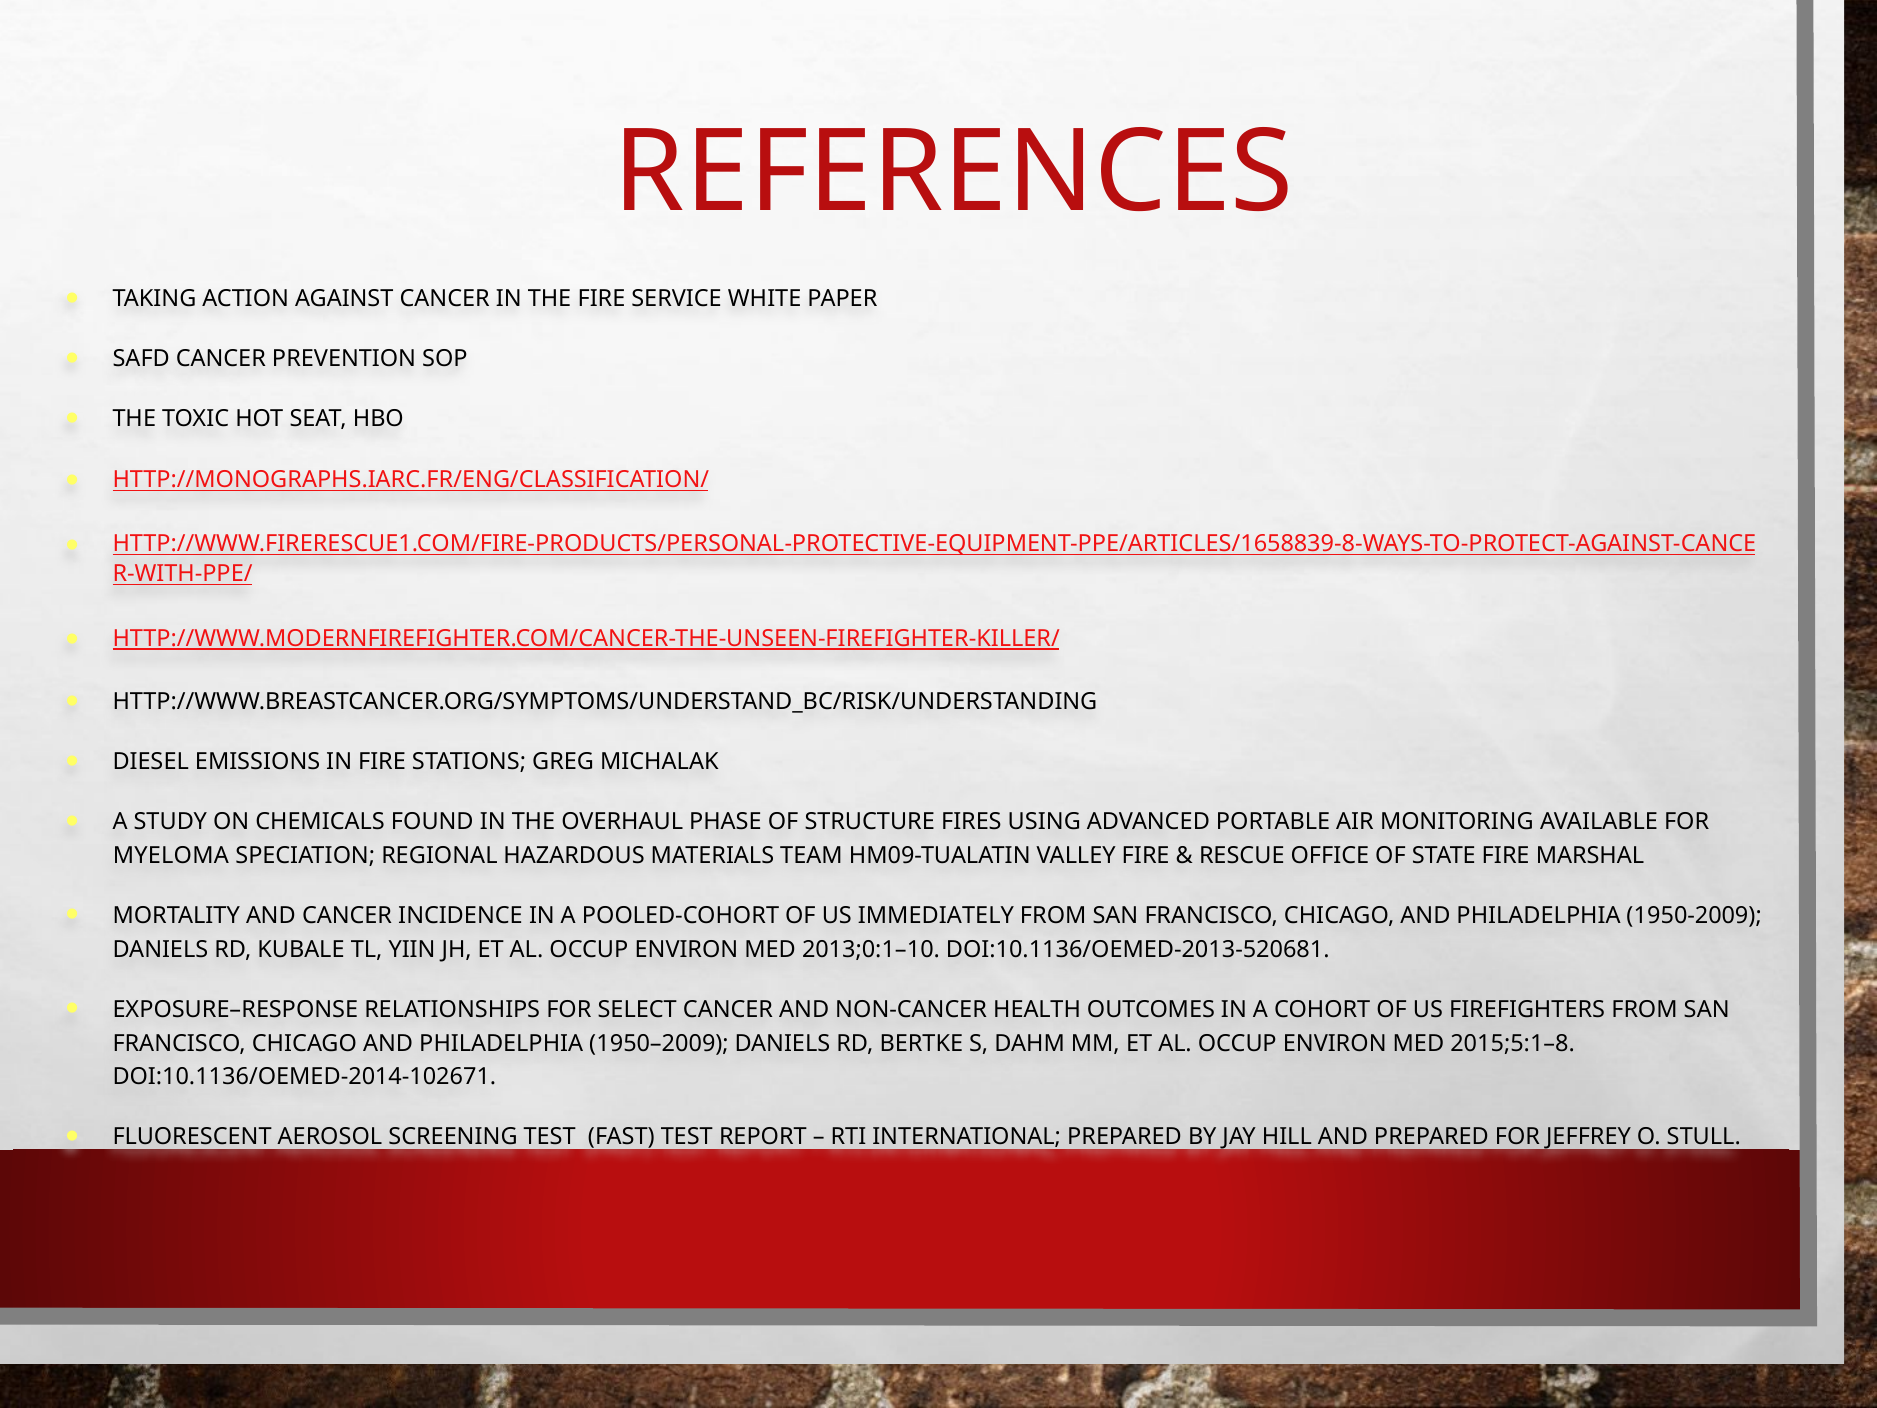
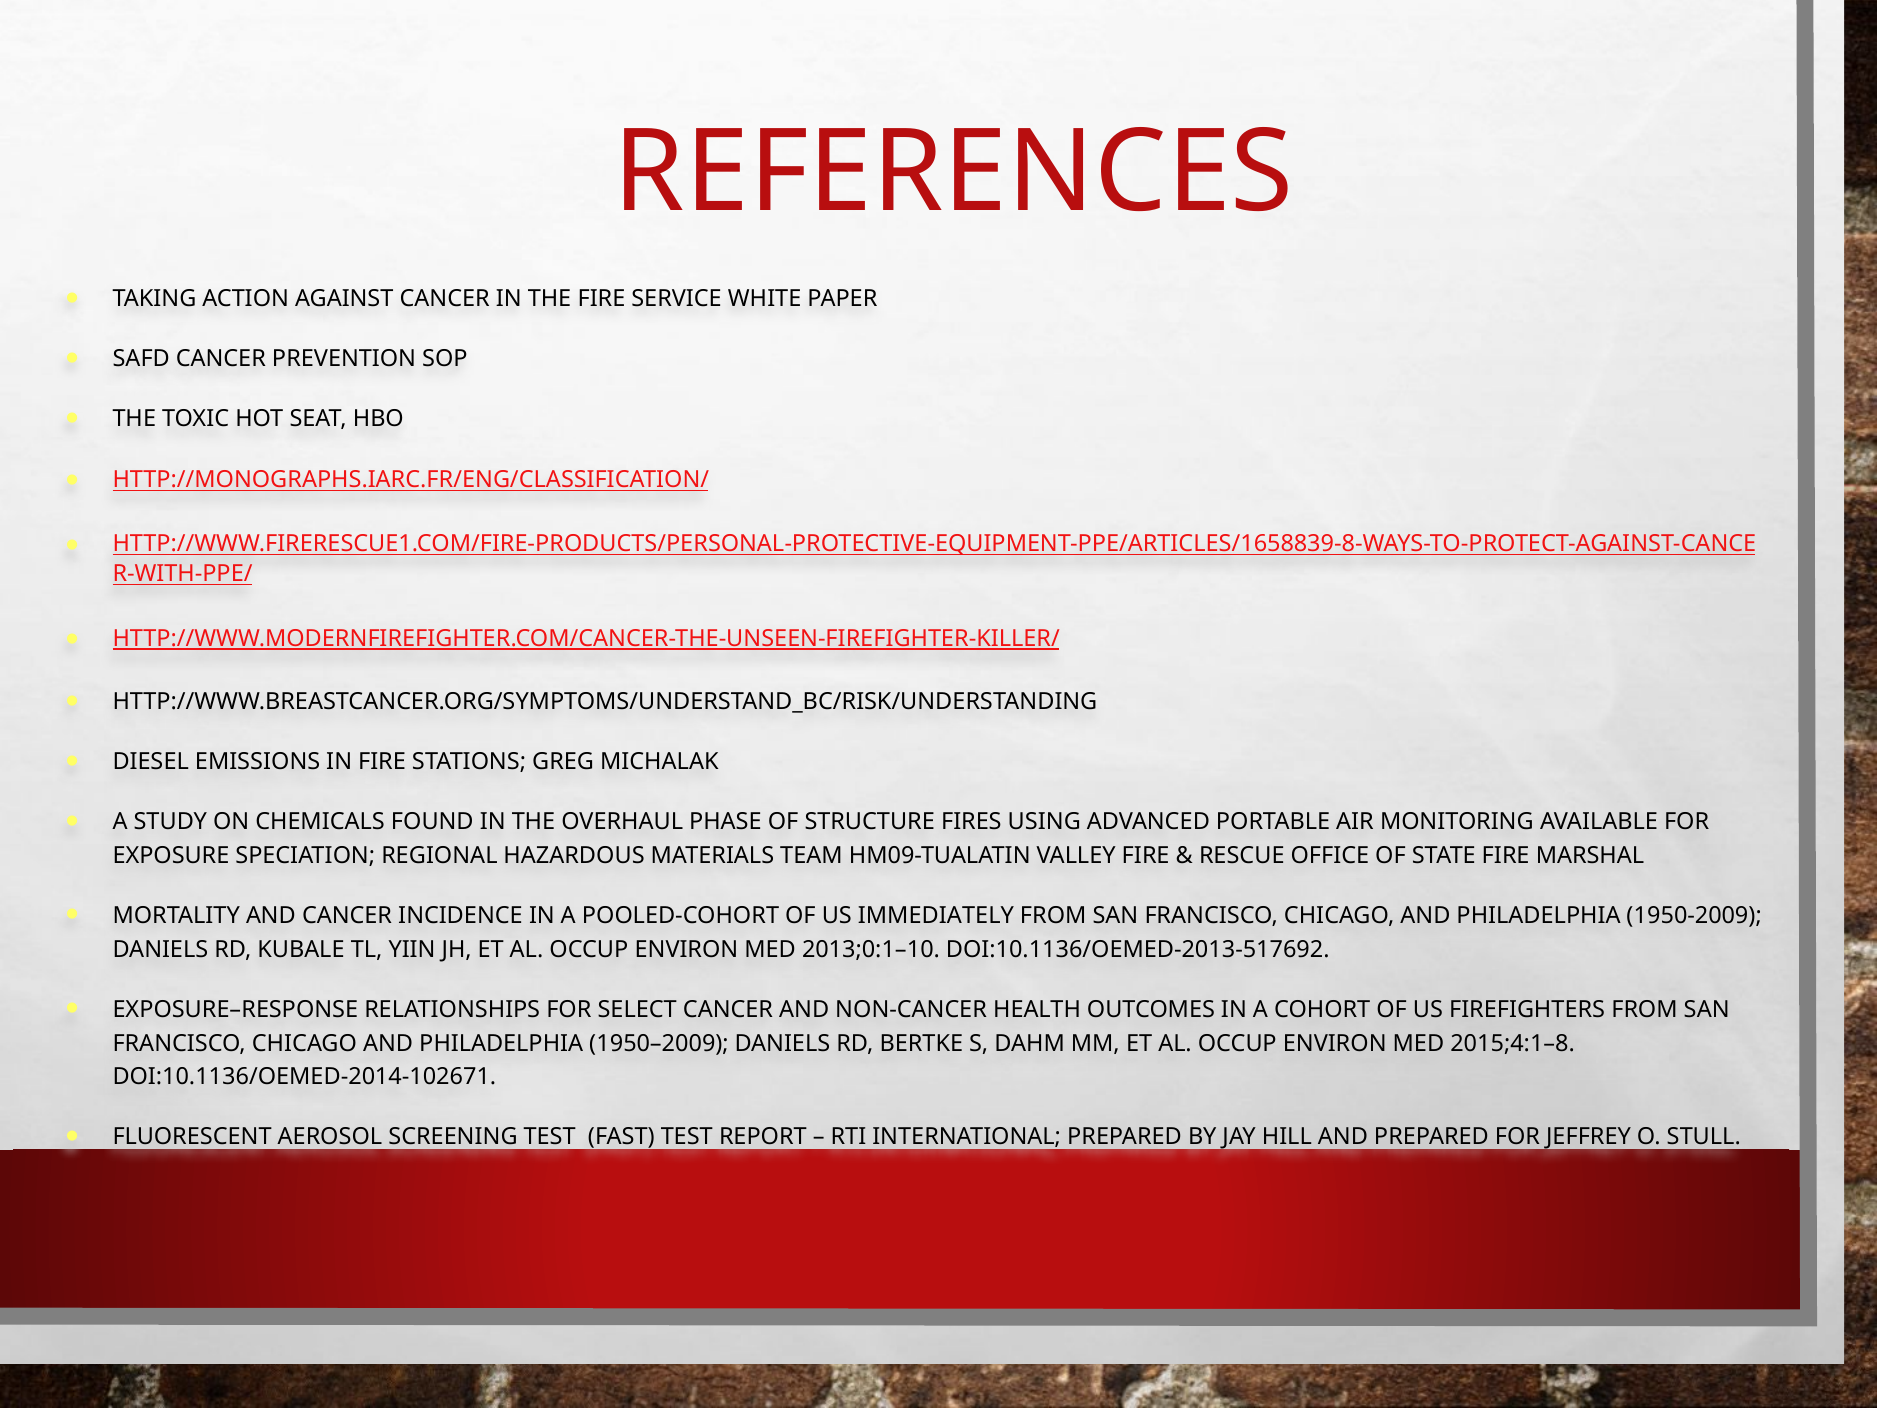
MYELOMA: MYELOMA -> EXPOSURE (171, 856)
DOI:10.1136/OEMED-2013-520681: DOI:10.1136/OEMED-2013-520681 -> DOI:10.1136/OEMED-2013-517692 (1138, 949)
2015;5:1–8: 2015;5:1–8 -> 2015;4:1–8 (1513, 1043)
